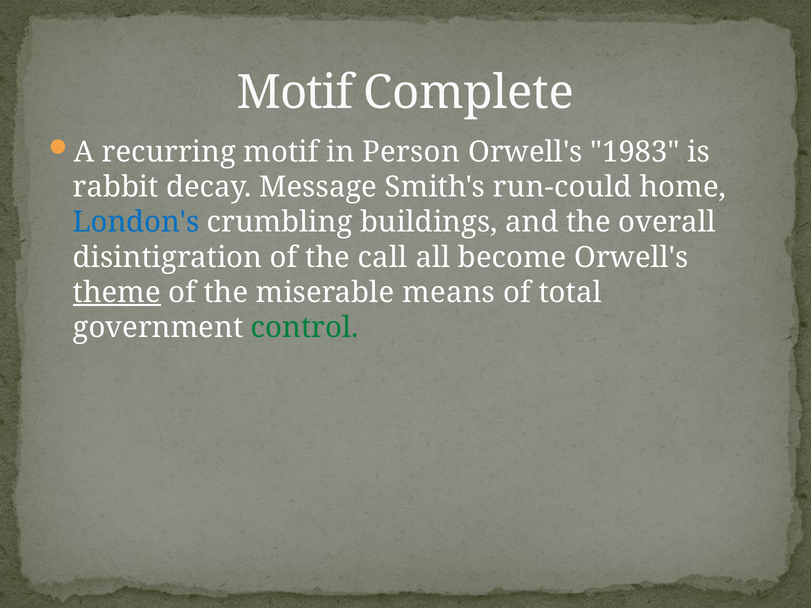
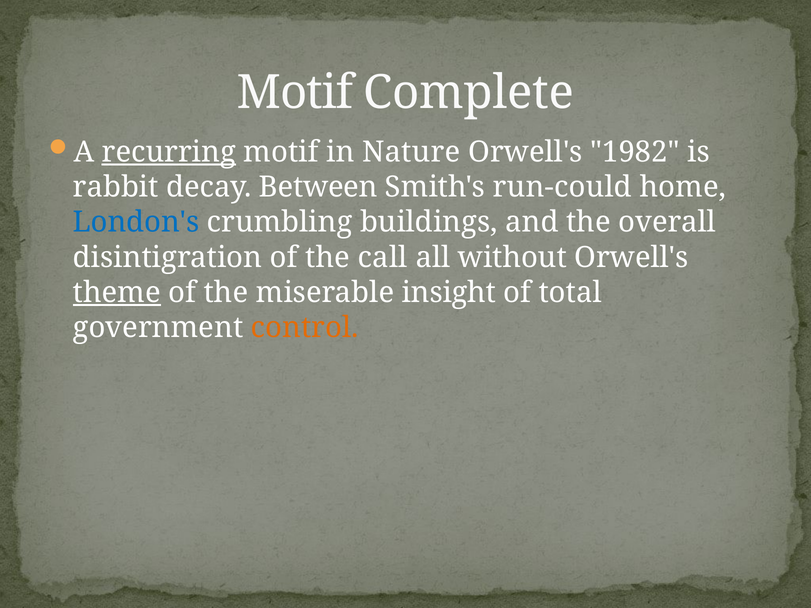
recurring underline: none -> present (169, 152)
Person: Person -> Nature (411, 152)
1983: 1983 -> 1982 (635, 152)
Message: Message -> Between (318, 187)
become: become -> without (512, 257)
means: means -> insight (449, 293)
control colour: green -> orange (305, 328)
